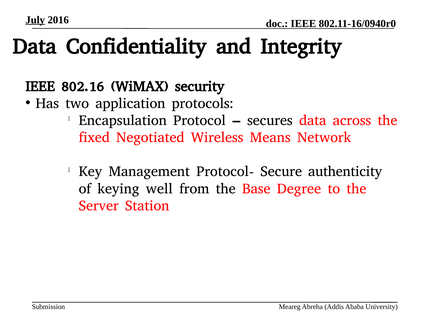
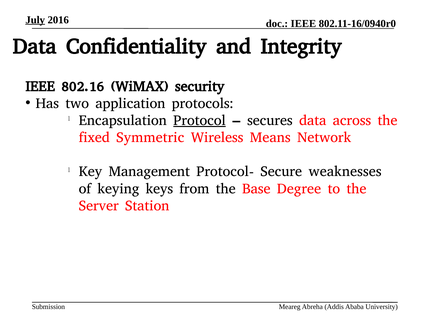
Protocol underline: none -> present (199, 120)
Negotiated: Negotiated -> Symmetric (150, 137)
authenticity: authenticity -> weaknesses (345, 171)
well: well -> keys (159, 188)
